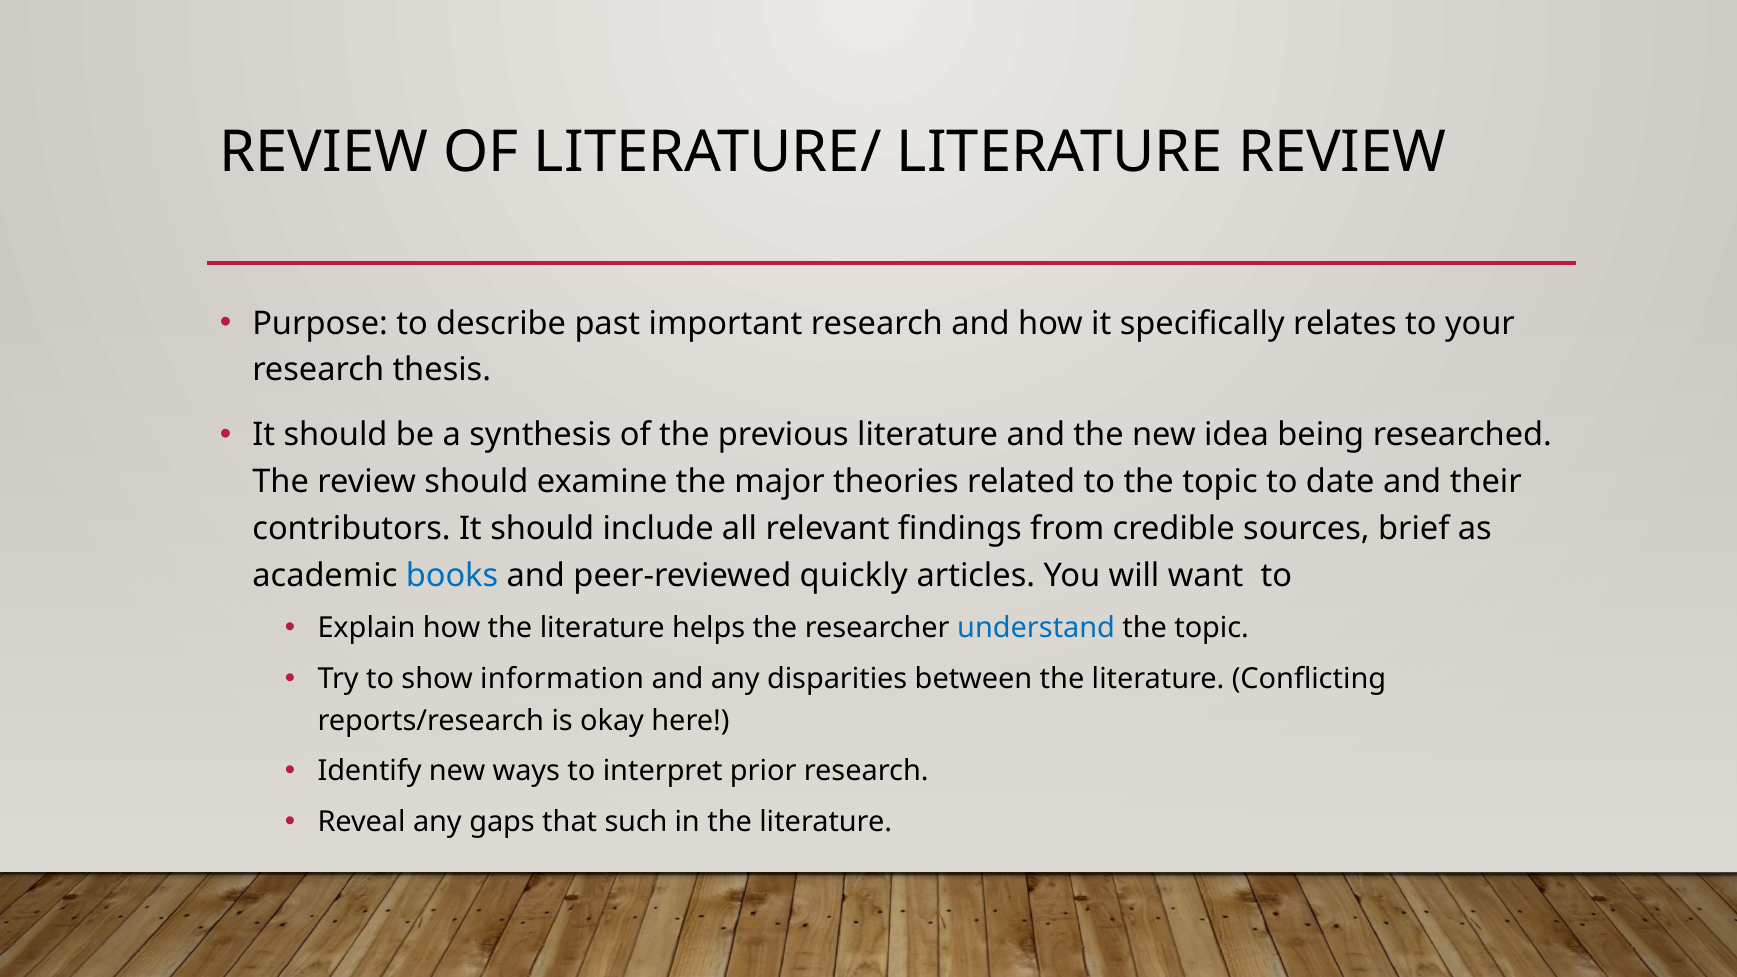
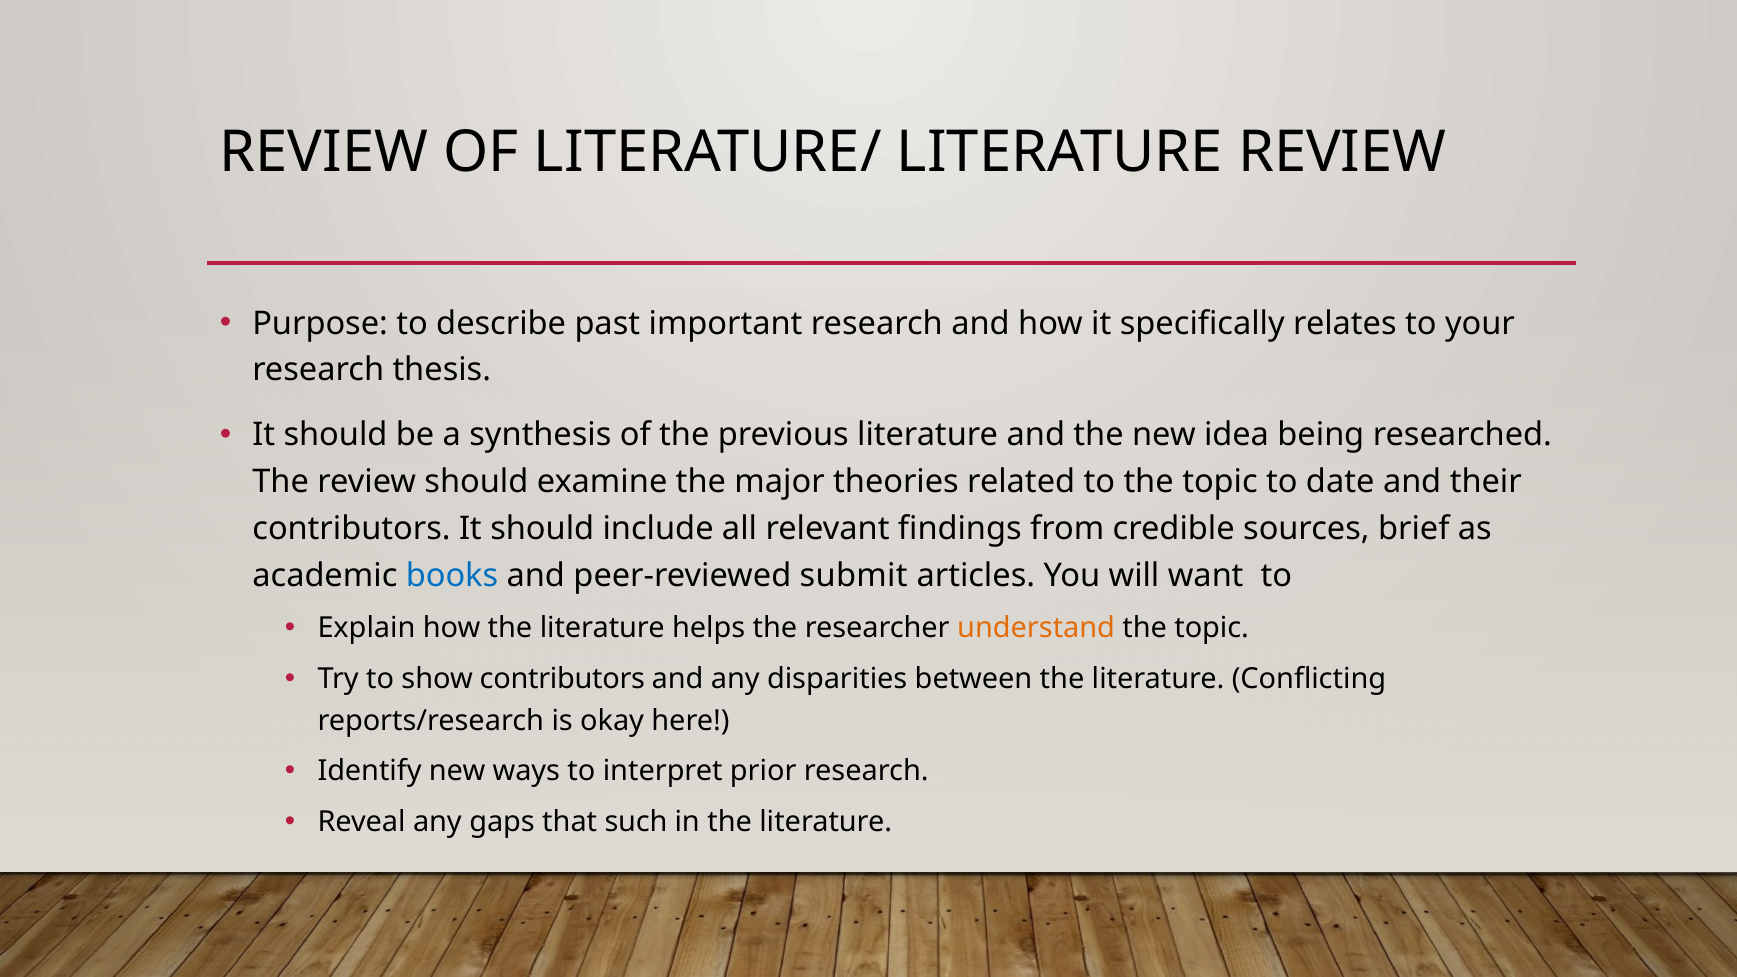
quickly: quickly -> submit (854, 576)
understand colour: blue -> orange (1036, 628)
show information: information -> contributors (562, 679)
